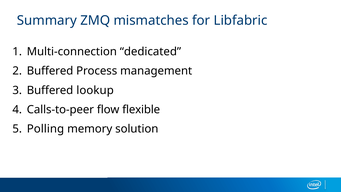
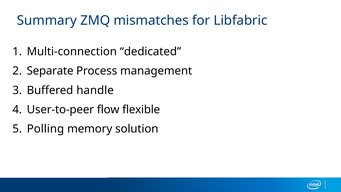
Buffered: Buffered -> Separate (50, 71)
lookup: lookup -> handle (95, 90)
Calls-to-peer: Calls-to-peer -> User-to-peer (60, 110)
